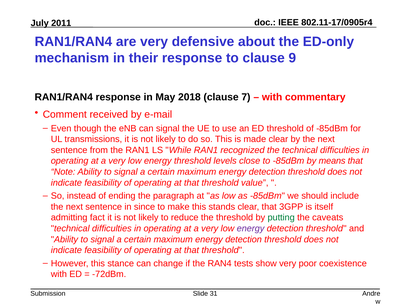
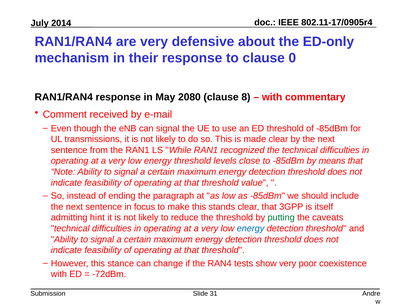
2011: 2011 -> 2014 (61, 23)
9: 9 -> 0 (292, 58)
2018: 2018 -> 2080 (189, 97)
7: 7 -> 8 (246, 97)
since: since -> focus (145, 206)
fact: fact -> hint (97, 217)
energy colour: purple -> blue (251, 228)
